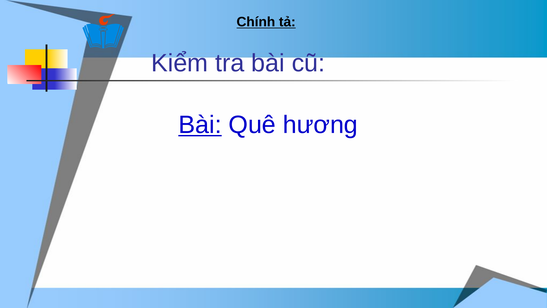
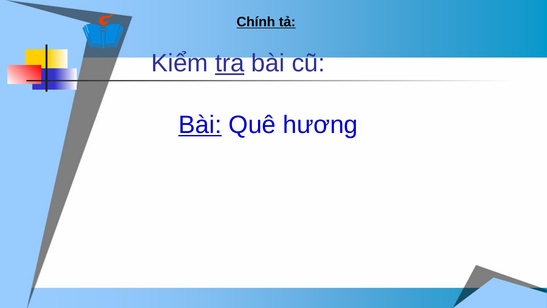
tra underline: none -> present (230, 63)
